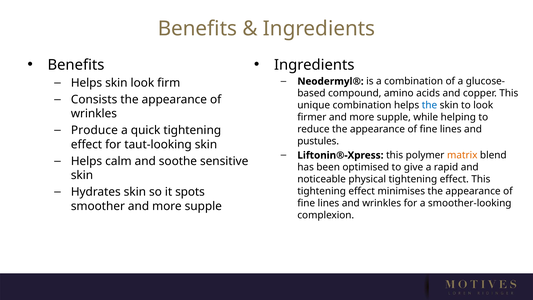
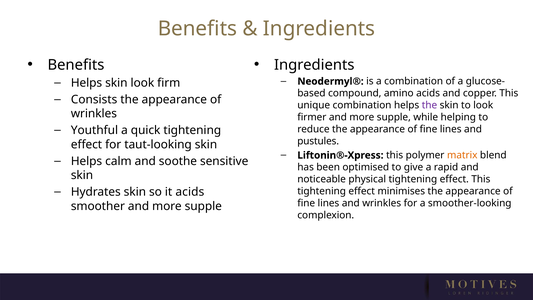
the colour: blue -> purple (429, 105)
Produce: Produce -> Youthful (94, 130)
it spots: spots -> acids (190, 192)
